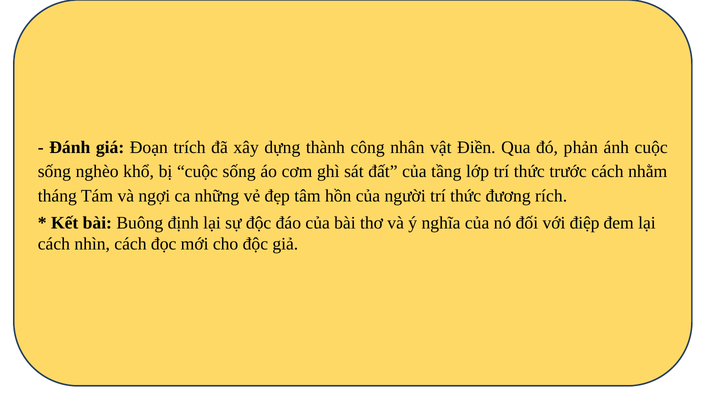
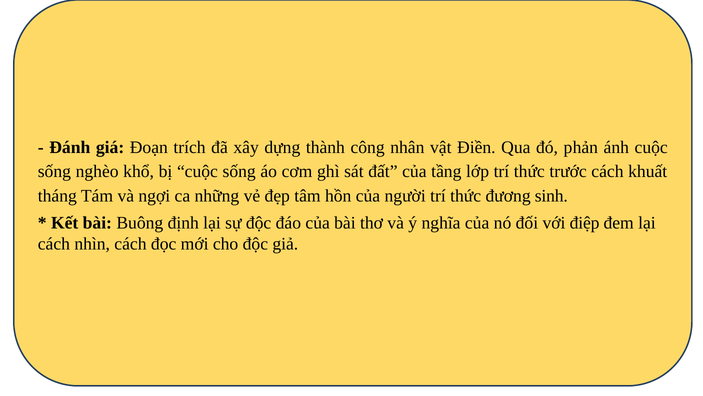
nhằm: nhằm -> khuất (648, 171)
rích: rích -> sinh (551, 196)
